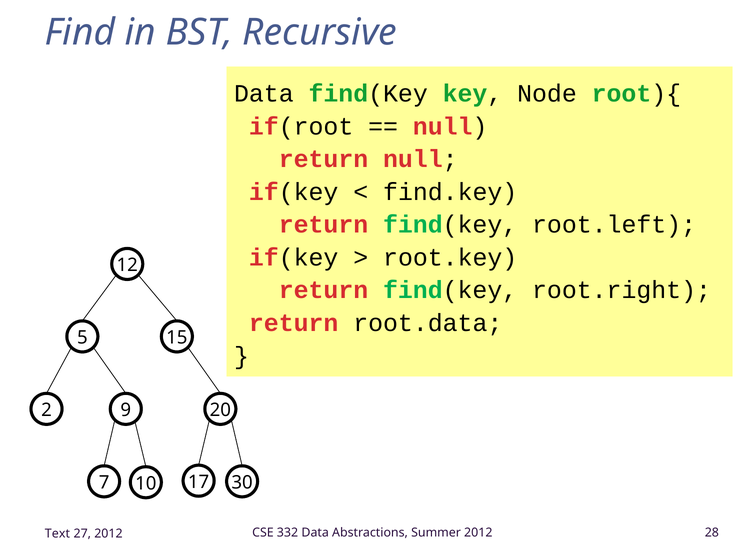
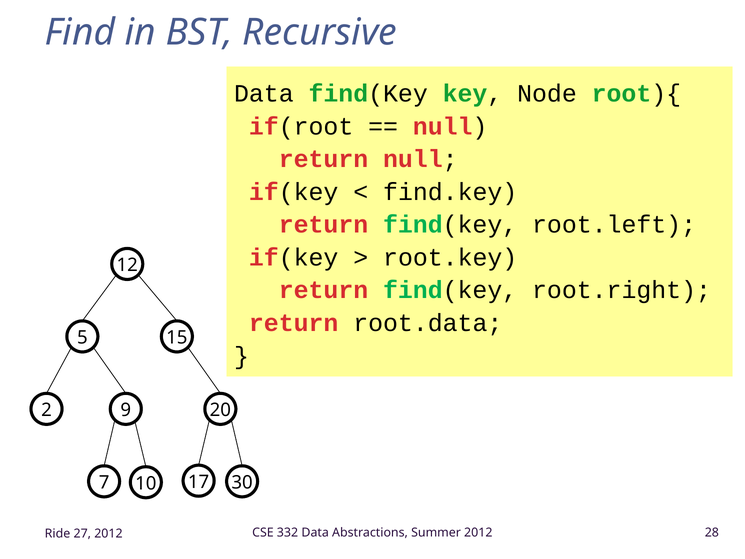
Text: Text -> Ride (57, 534)
